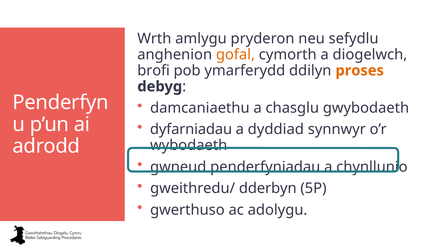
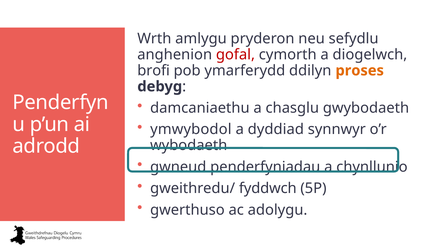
gofal colour: orange -> red (235, 55)
dyfarniadau: dyfarniadau -> ymwybodol (191, 129)
dderbyn: dderbyn -> fyddwch (268, 188)
